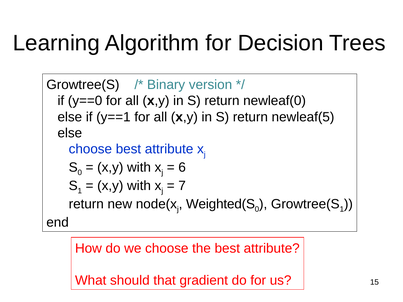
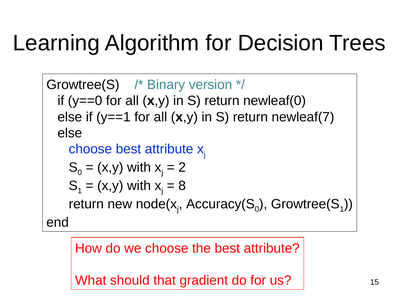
newleaf(5: newleaf(5 -> newleaf(7 (303, 117)
6: 6 -> 2 (182, 168)
7: 7 -> 8 (182, 186)
Weighted(S: Weighted(S -> Accuracy(S (220, 204)
